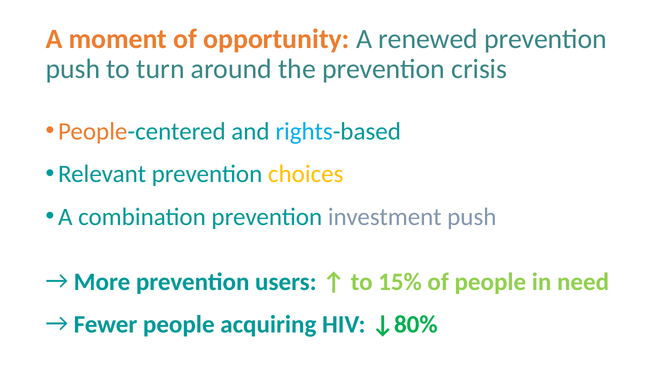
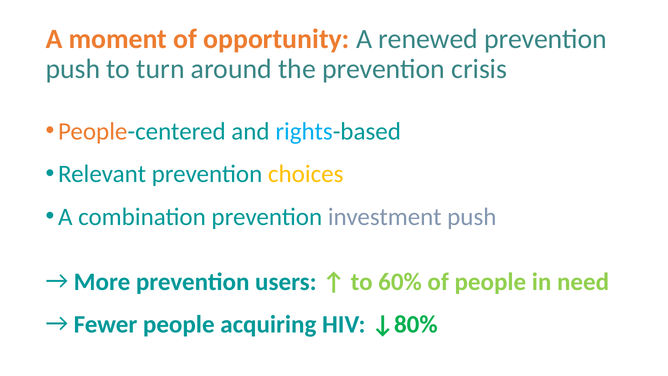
15%: 15% -> 60% (400, 282)
